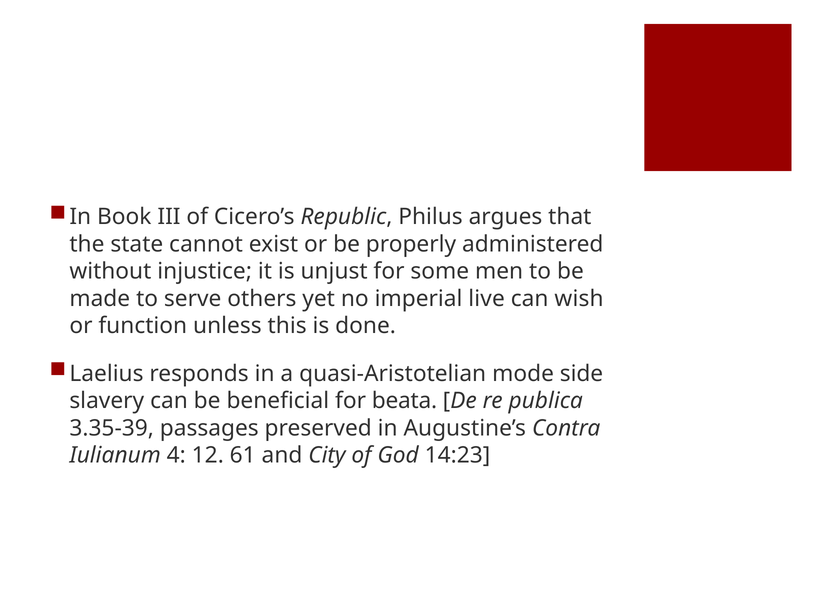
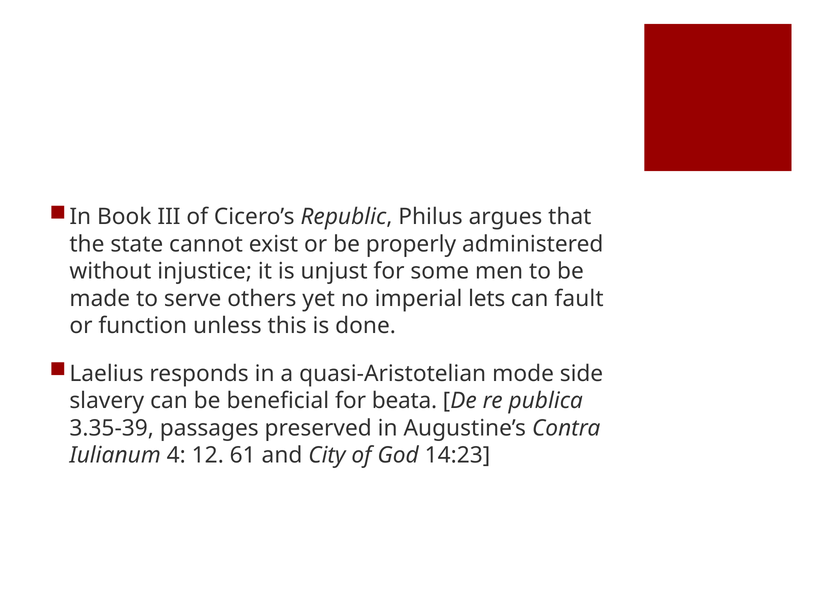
live: live -> lets (487, 298)
wish: wish -> fault (579, 298)
